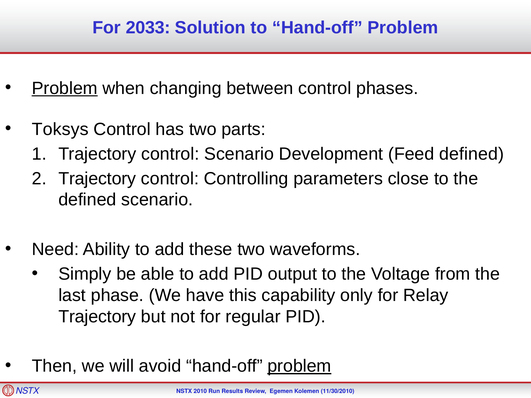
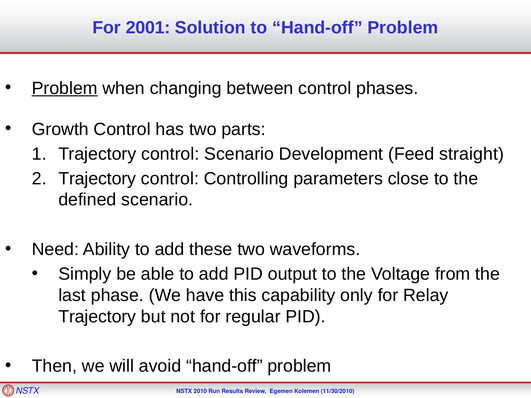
2033: 2033 -> 2001 (148, 28)
Toksys: Toksys -> Growth (60, 129)
Feed defined: defined -> straight (472, 154)
problem underline: present -> none (299, 366)
